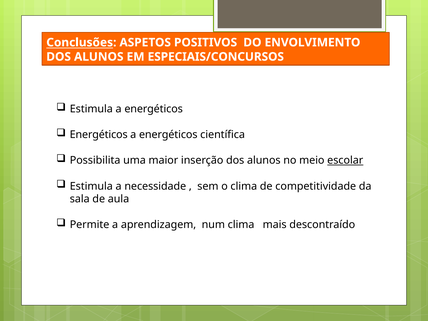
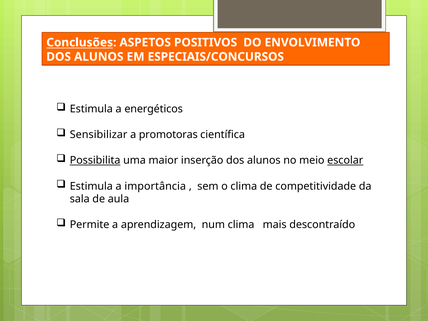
Energéticos: Energéticos -> Sensibilizar (99, 135)
energéticos: energéticos -> promotoras (168, 135)
Possibilita underline: none -> present (95, 160)
necessidade: necessidade -> importância (155, 186)
